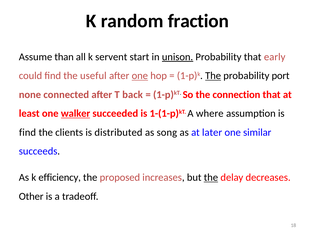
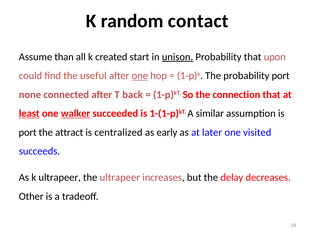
fraction: fraction -> contact (198, 21)
servent: servent -> created (111, 57)
early: early -> upon (275, 57)
The underline: present -> none (213, 76)
least underline: none -> present (29, 114)
where: where -> similar (210, 114)
find: find -> port (28, 132)
clients: clients -> attract (69, 132)
distributed: distributed -> centralized (118, 132)
song: song -> early (167, 132)
similar: similar -> visited (257, 132)
k efficiency: efficiency -> ultrapeer (60, 178)
the proposed: proposed -> ultrapeer (120, 178)
the underline: present -> none (211, 178)
